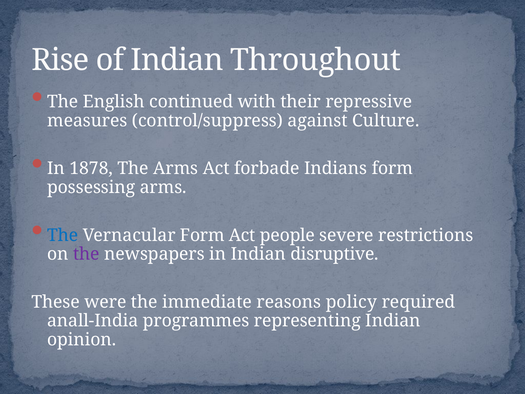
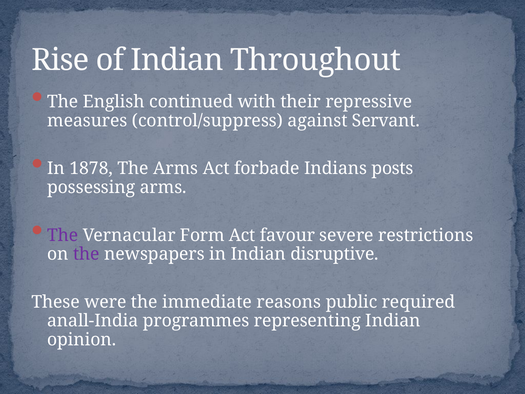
Culture: Culture -> Servant (386, 121)
Indians form: form -> posts (392, 168)
The colour: blue -> purple (63, 235)
people: people -> favour (287, 235)
policy: policy -> public (352, 302)
